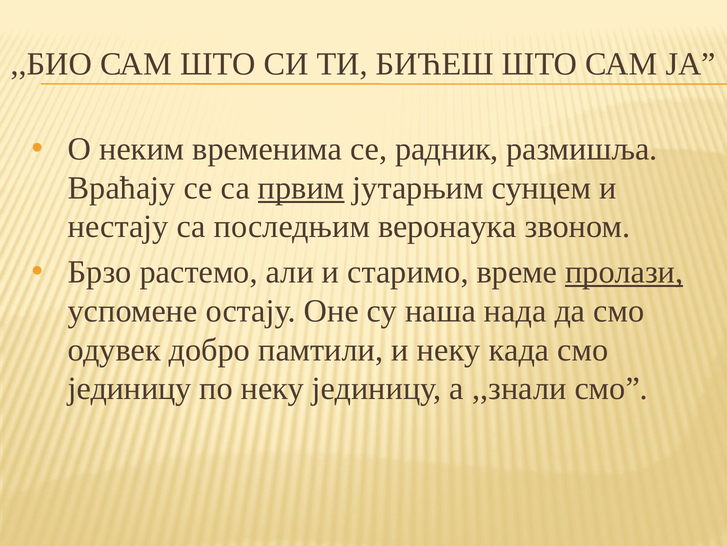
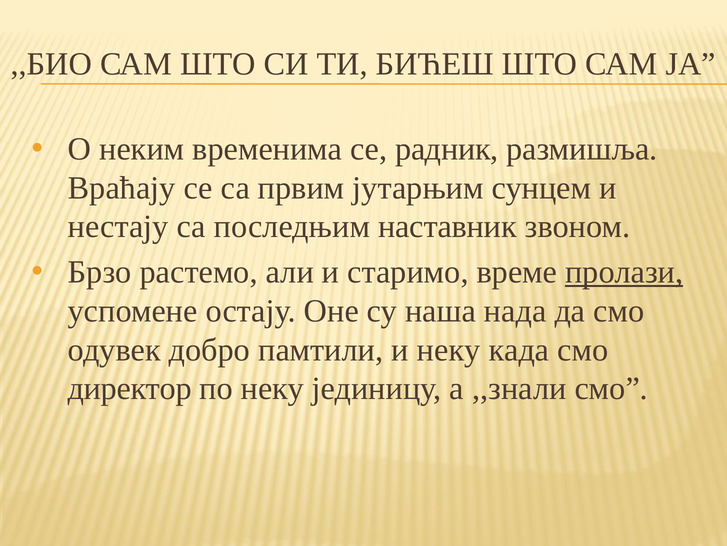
првим underline: present -> none (301, 188)
веронаука: веронаука -> наставник (447, 226)
јединицу: јединицу -> директор (130, 388)
